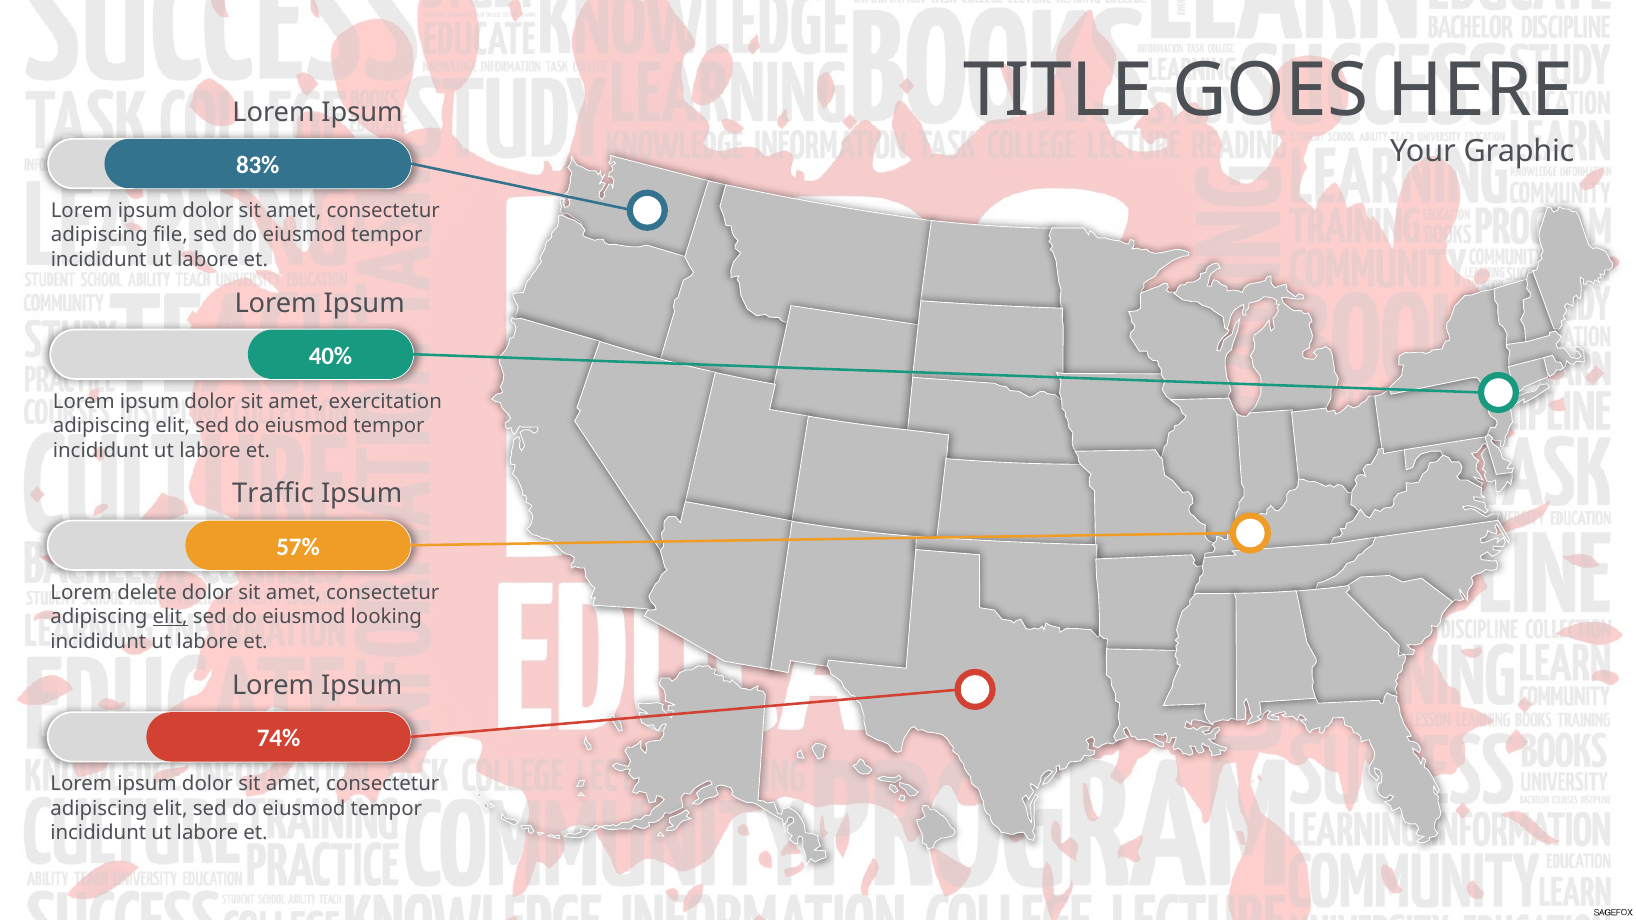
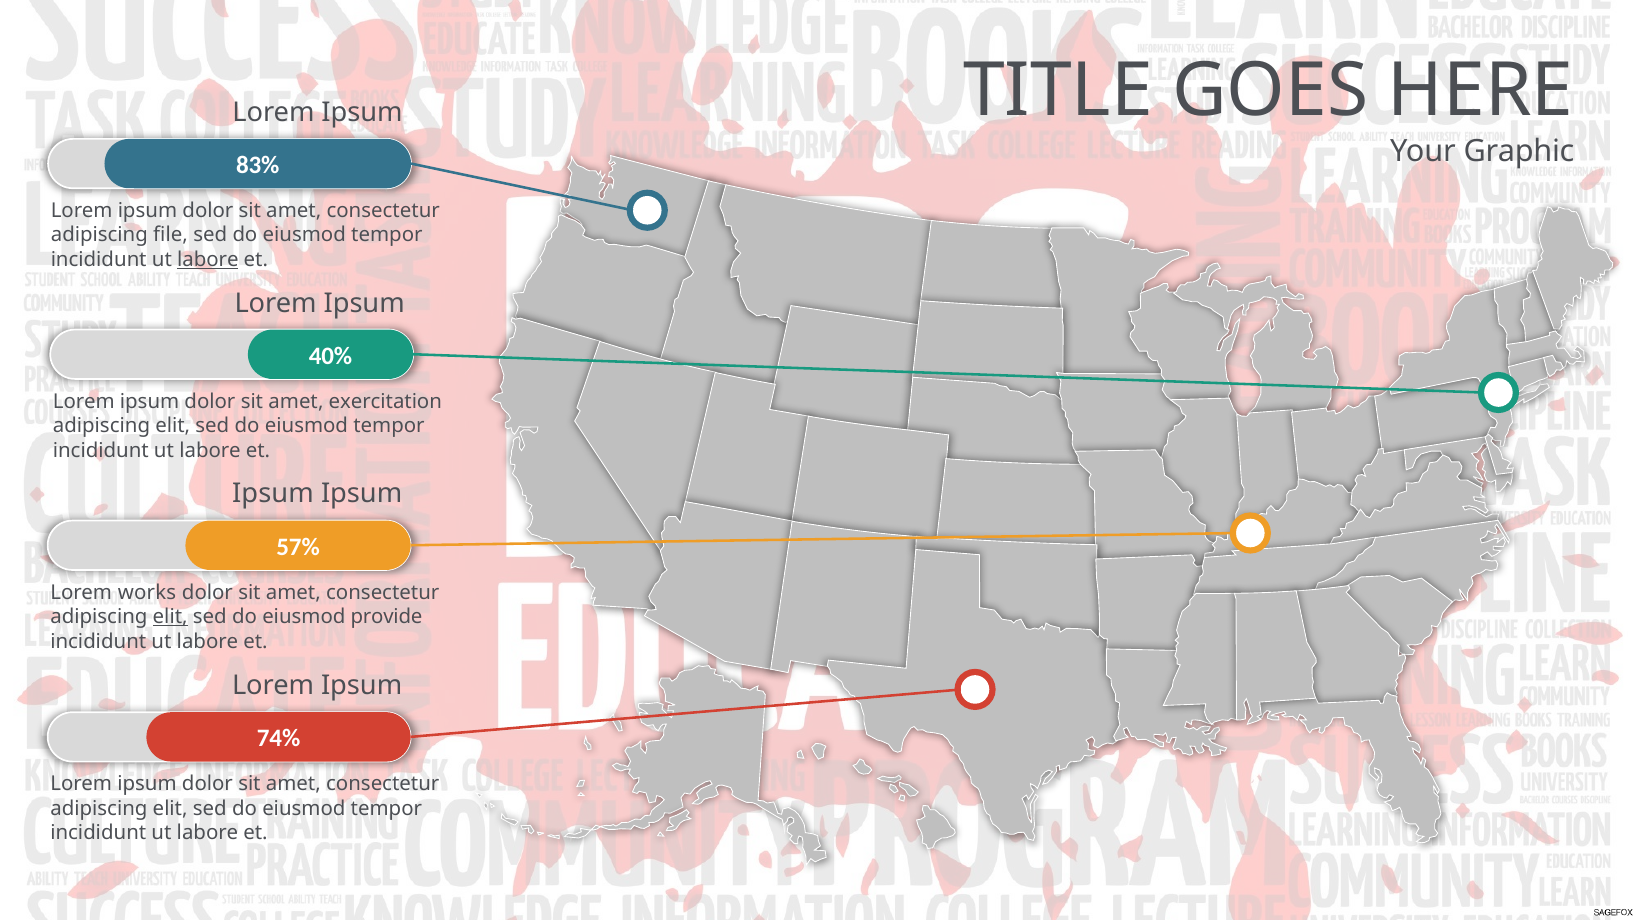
labore underline: none -> present (208, 260)
Traffic: Traffic -> Ipsum (273, 494)
delete: delete -> works (147, 593)
looking: looking -> provide (386, 617)
